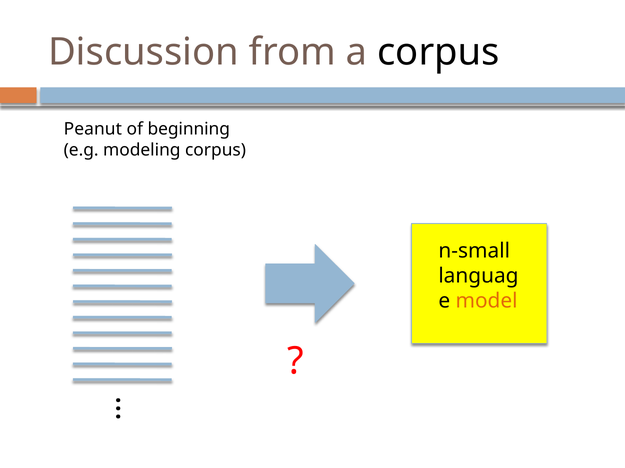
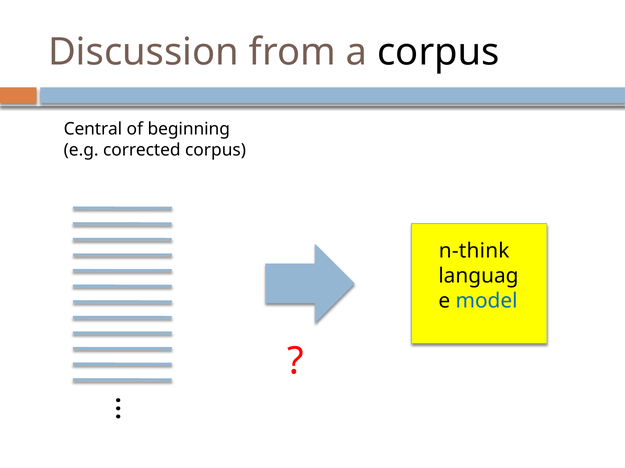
Peanut: Peanut -> Central (93, 129)
modeling: modeling -> corrected (142, 150)
n-small: n-small -> n-think (474, 251)
model colour: orange -> blue (487, 301)
